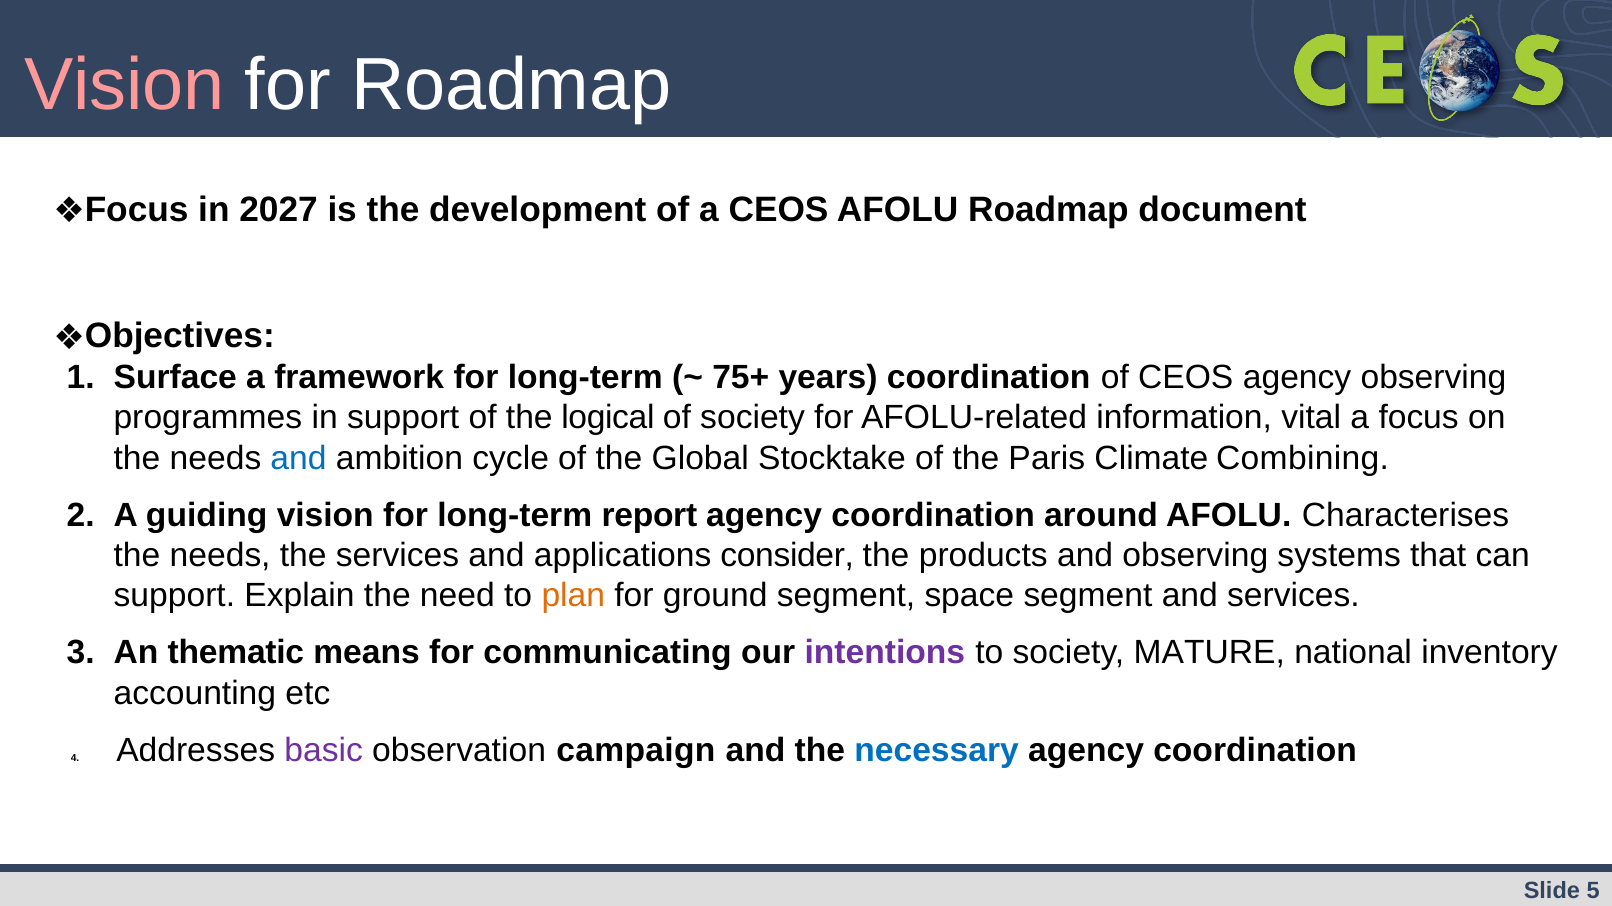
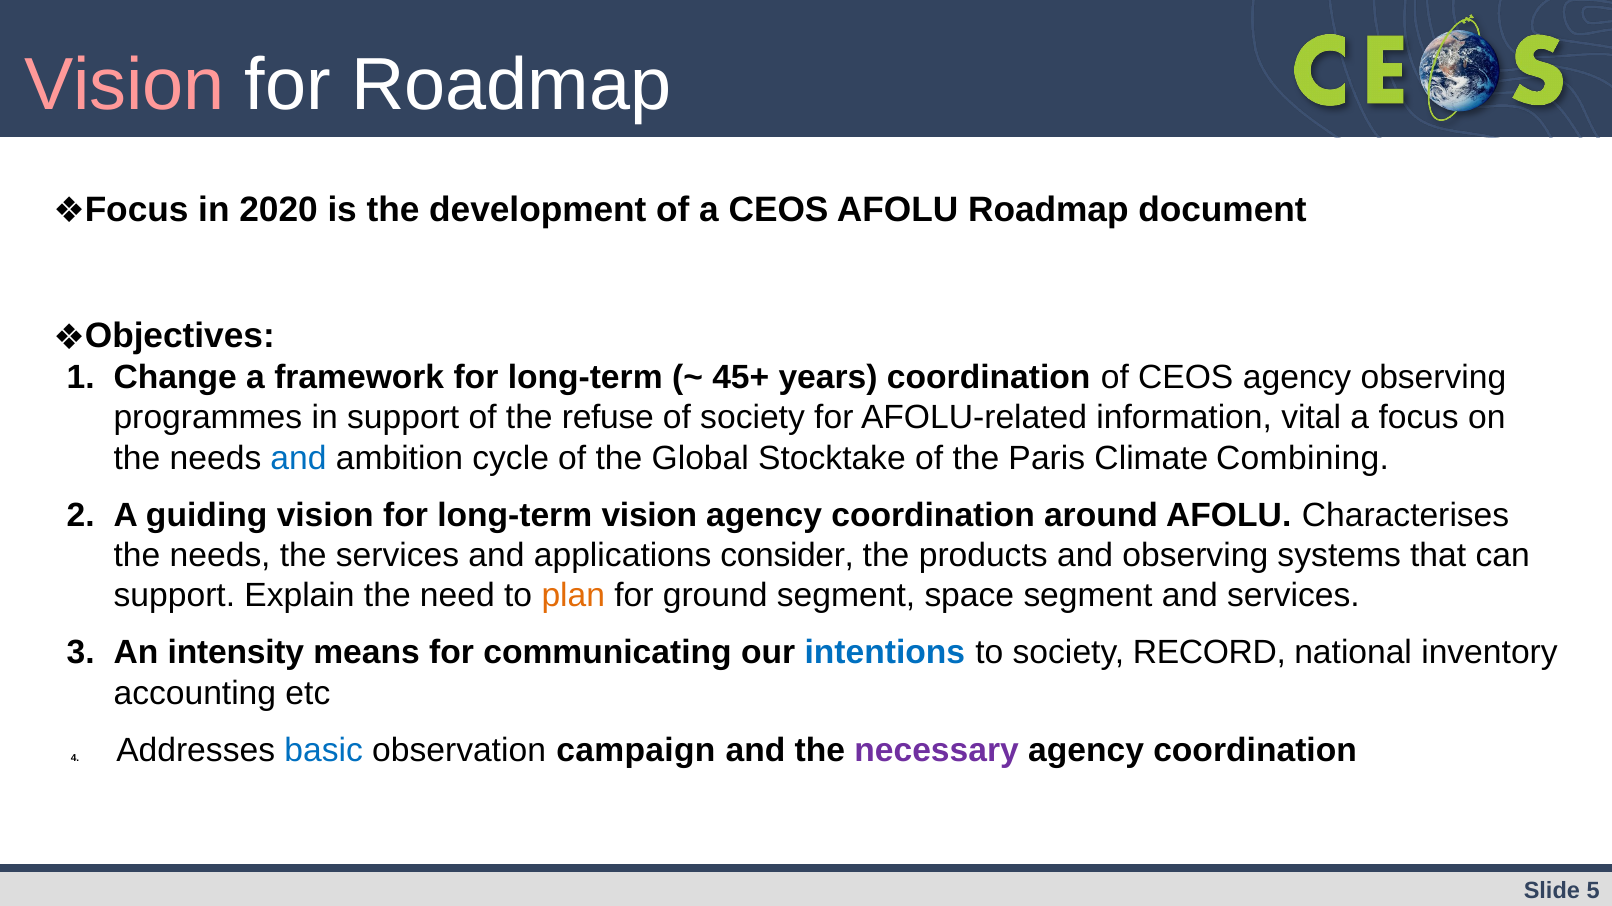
2027: 2027 -> 2020 (279, 210)
Surface: Surface -> Change (175, 378)
75+: 75+ -> 45+ (741, 378)
logical: logical -> refuse (608, 418)
long-term report: report -> vision (649, 515)
thematic: thematic -> intensity (236, 653)
intentions colour: purple -> blue (885, 653)
MATURE: MATURE -> RECORD (1209, 653)
basic colour: purple -> blue (324, 751)
necessary colour: blue -> purple (937, 751)
